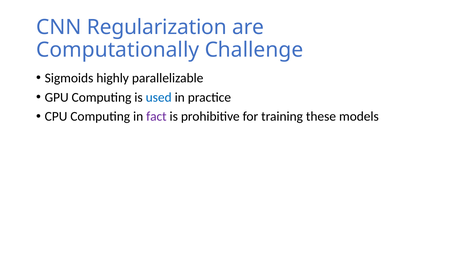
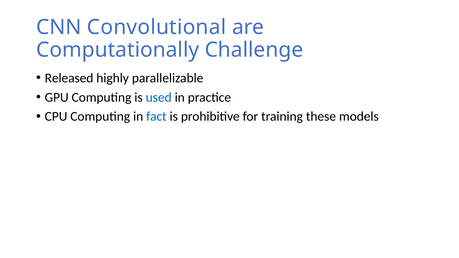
Regularization: Regularization -> Convolutional (157, 27)
Sigmoids: Sigmoids -> Released (69, 78)
fact colour: purple -> blue (156, 117)
